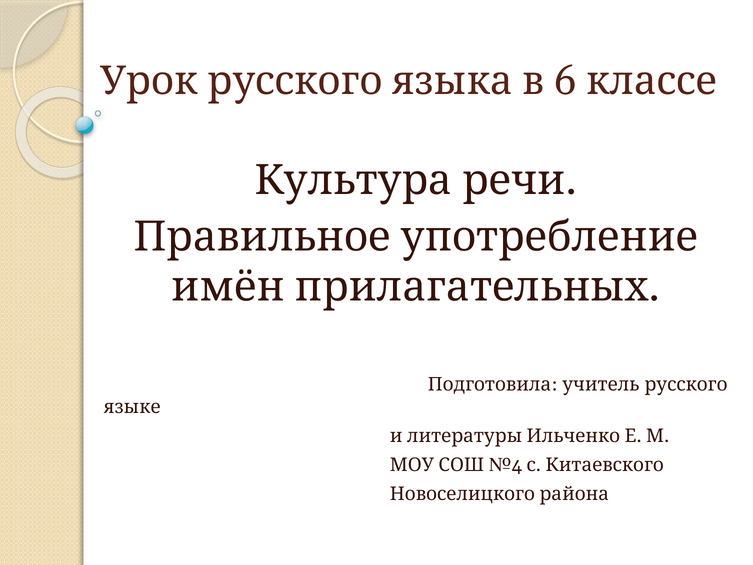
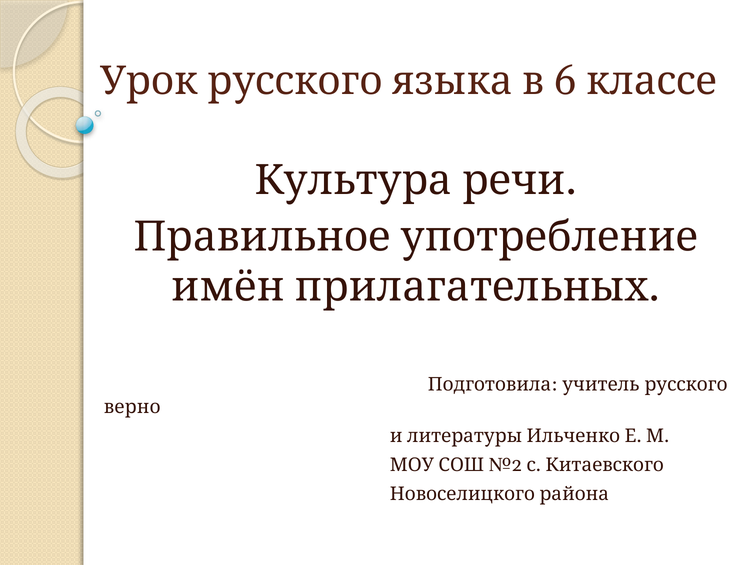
языке: языке -> верно (132, 407)
№4: №4 -> №2 (505, 465)
